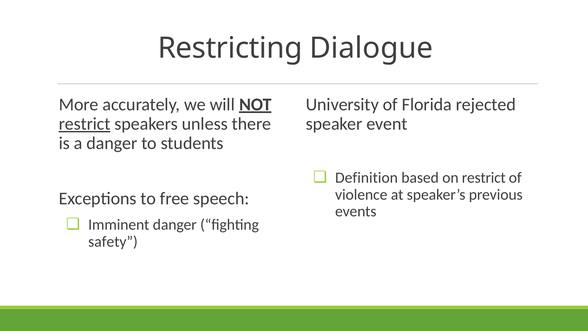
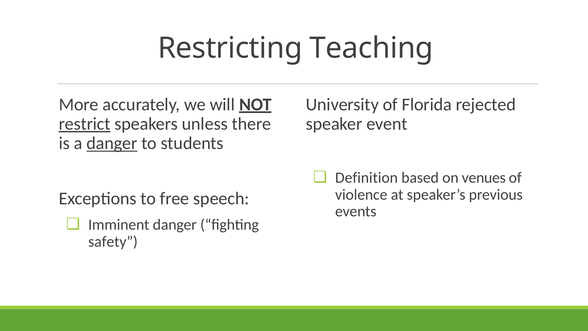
Dialogue: Dialogue -> Teaching (371, 48)
danger underline: none -> present (112, 143)
on restrict: restrict -> venues (484, 178)
